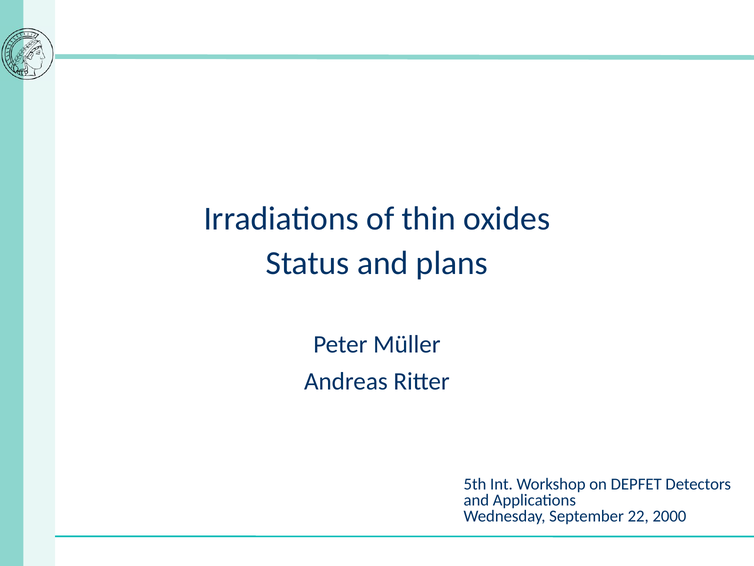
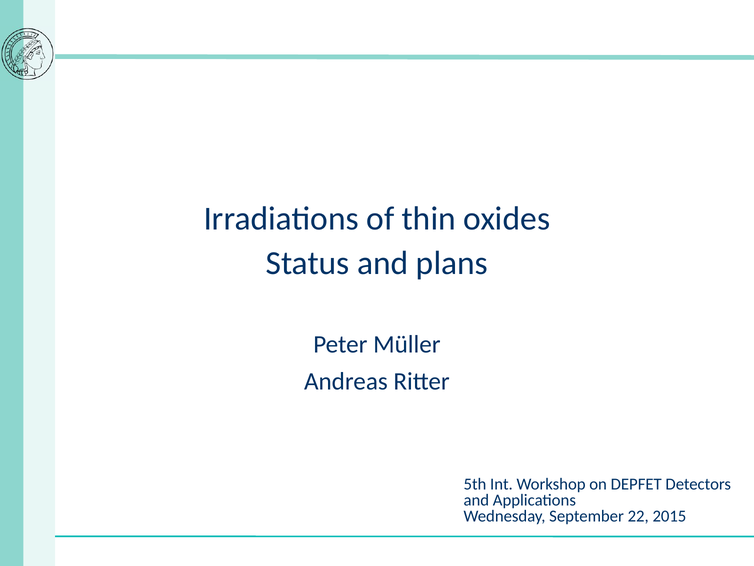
2000: 2000 -> 2015 (669, 516)
